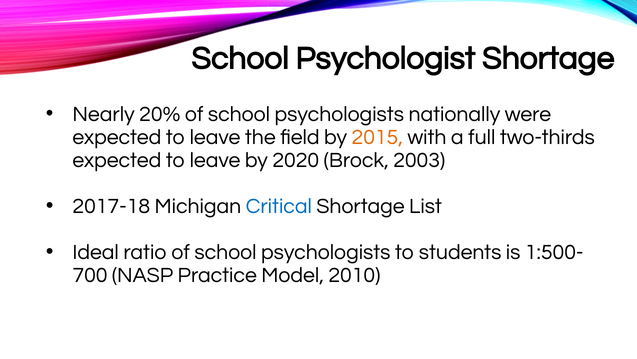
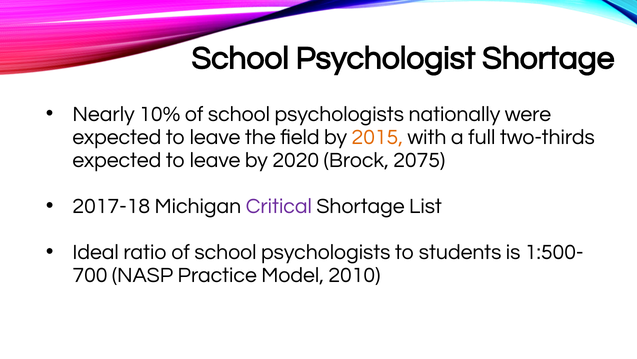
20%: 20% -> 10% (160, 114)
2003: 2003 -> 2075 (419, 160)
Critical colour: blue -> purple (279, 206)
